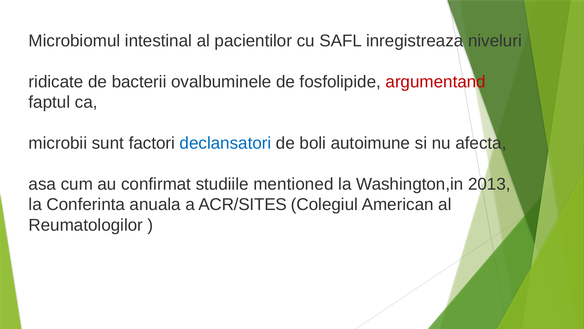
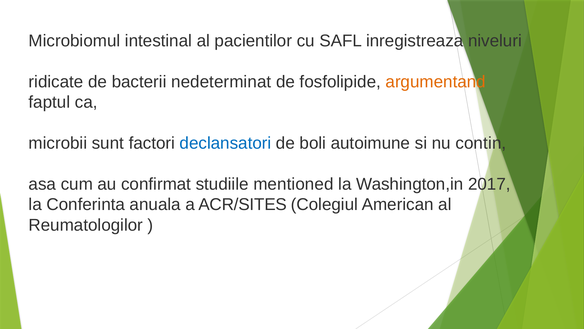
ovalbuminele: ovalbuminele -> nedeterminat (221, 82)
argumentand colour: red -> orange (436, 82)
afecta: afecta -> contin (481, 143)
2013: 2013 -> 2017 (489, 184)
